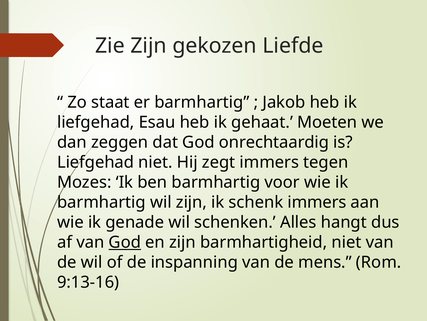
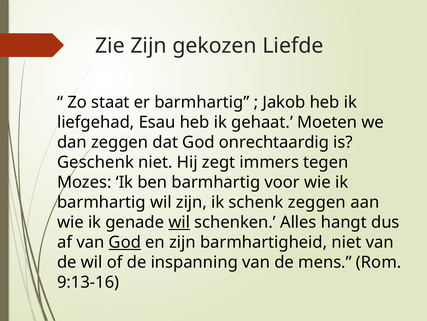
Liefgehad: Liefgehad -> Geschenk (95, 162)
schenk immers: immers -> zeggen (317, 202)
wil underline: none -> present (179, 222)
